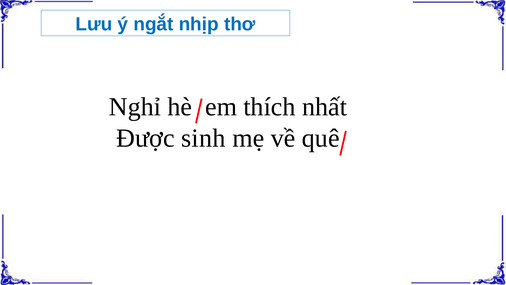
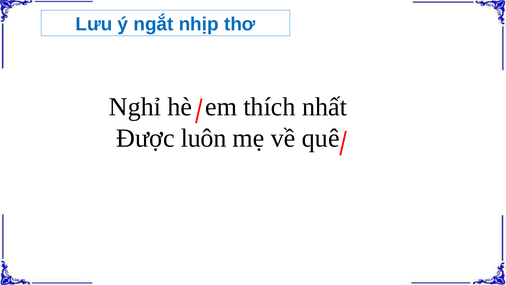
sinh: sinh -> luôn (204, 138)
